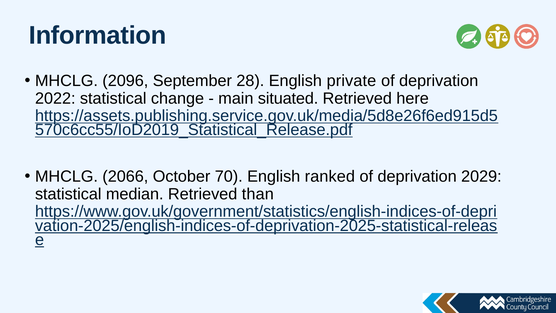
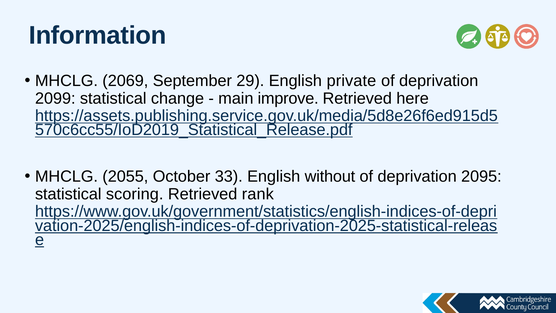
2096: 2096 -> 2069 (125, 81)
28: 28 -> 29 (250, 81)
2022: 2022 -> 2099 (55, 98)
situated: situated -> improve (288, 98)
2066: 2066 -> 2055 (125, 176)
70: 70 -> 33 (229, 176)
ranked: ranked -> without (330, 176)
2029: 2029 -> 2095 (481, 176)
median: median -> scoring (135, 194)
than: than -> rank (258, 194)
